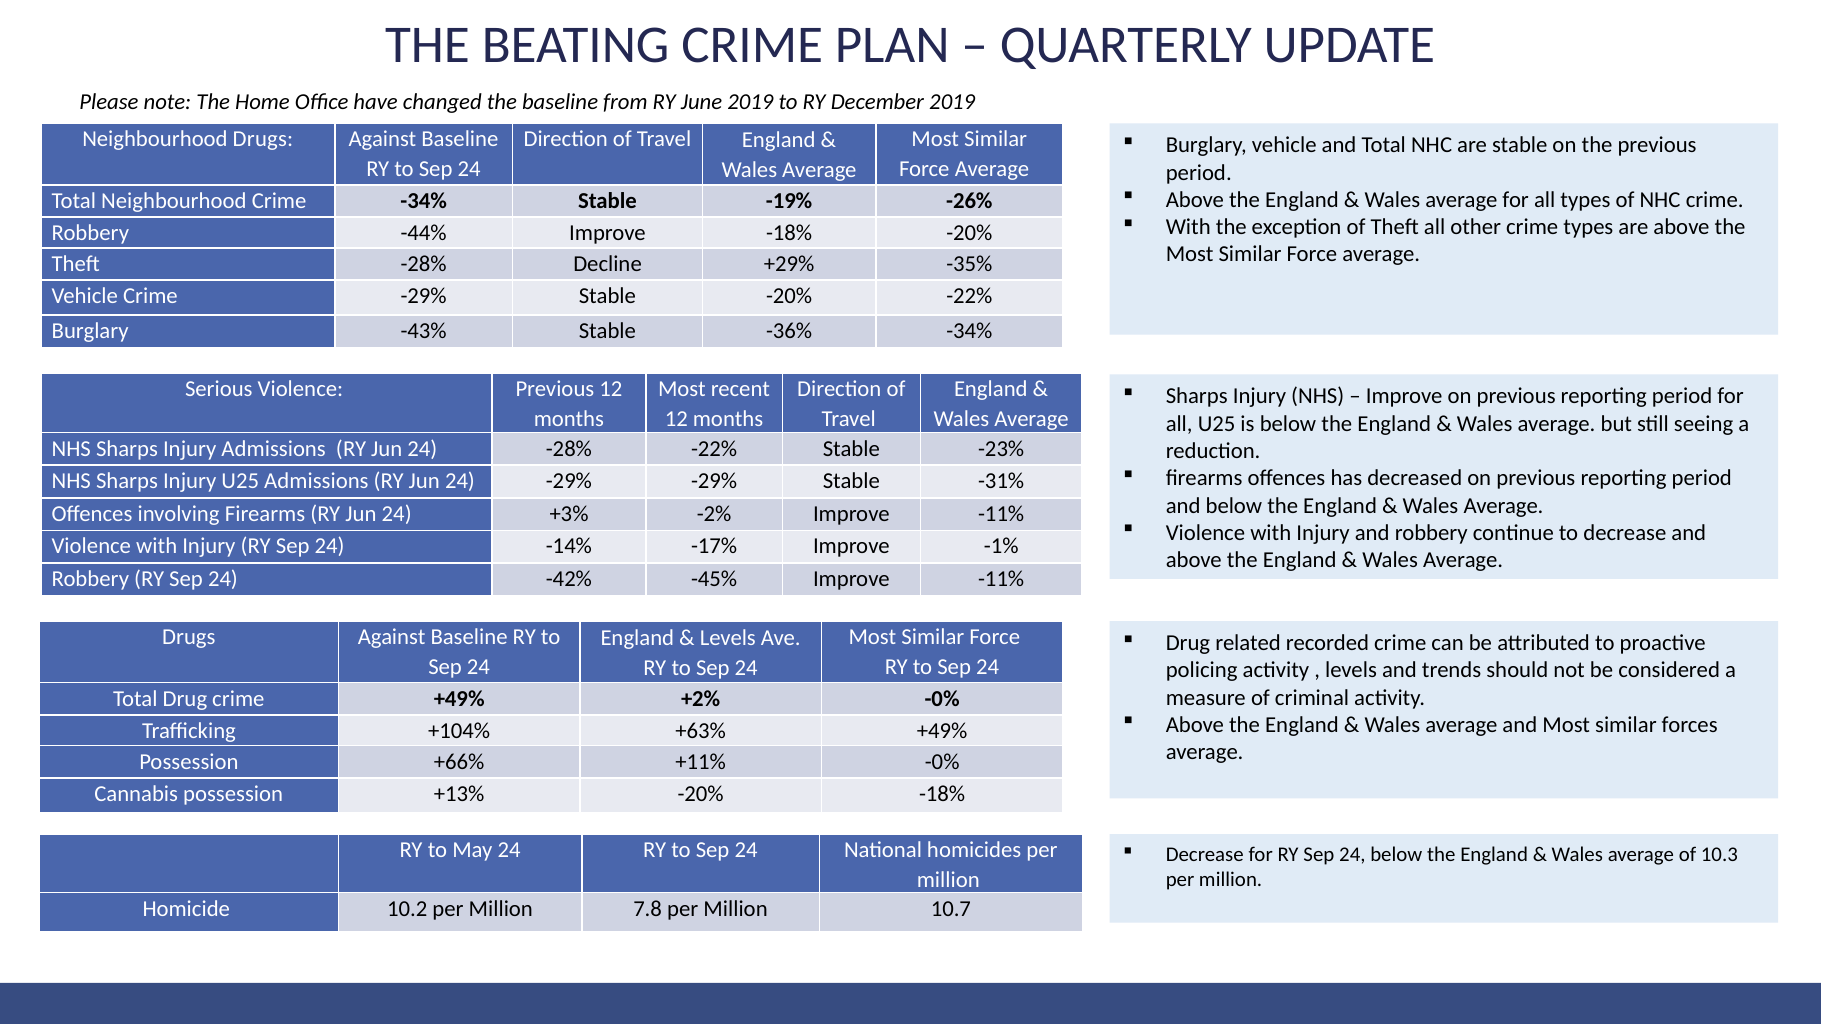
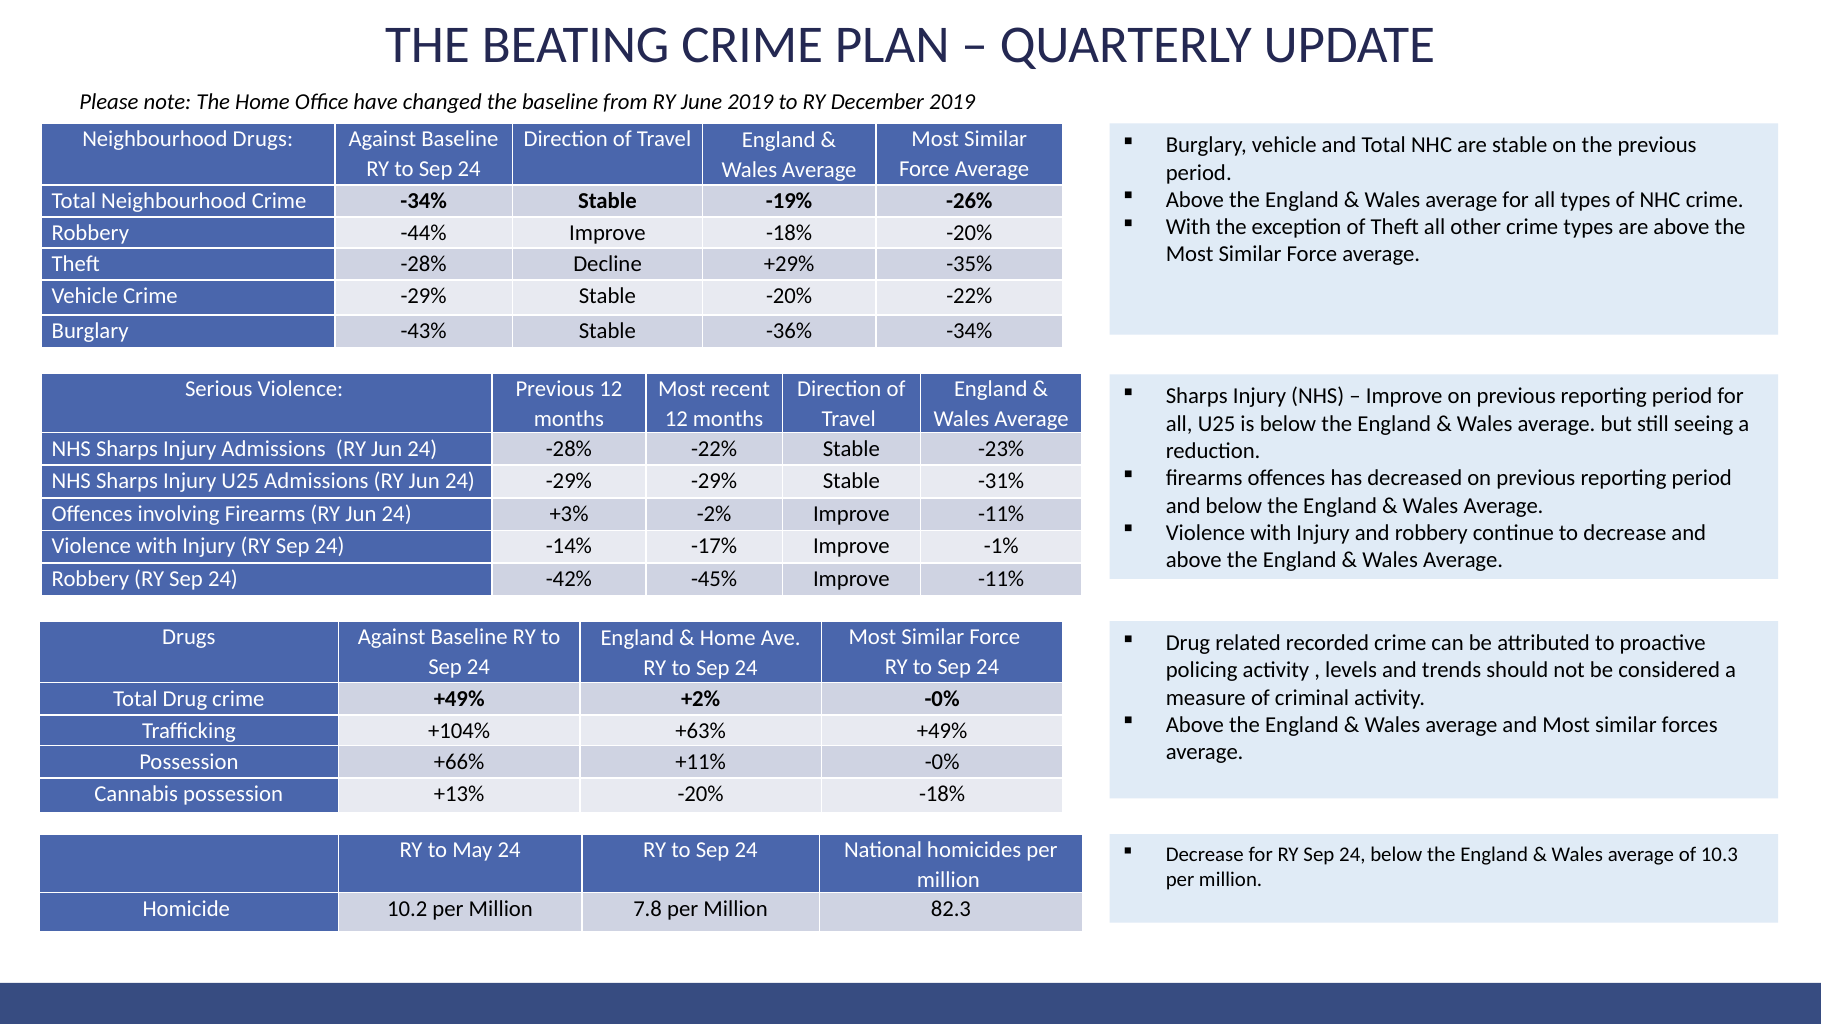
Levels: Levels -> Home (728, 638)
10.7: 10.7 -> 82.3 (951, 909)
